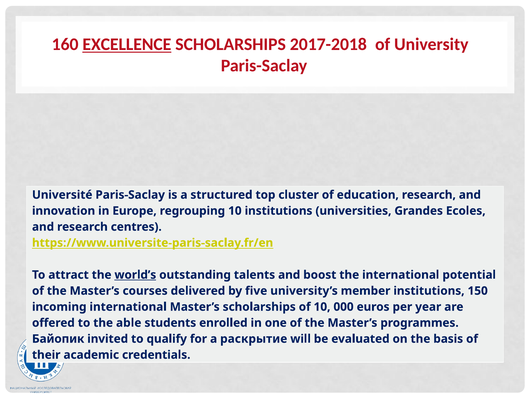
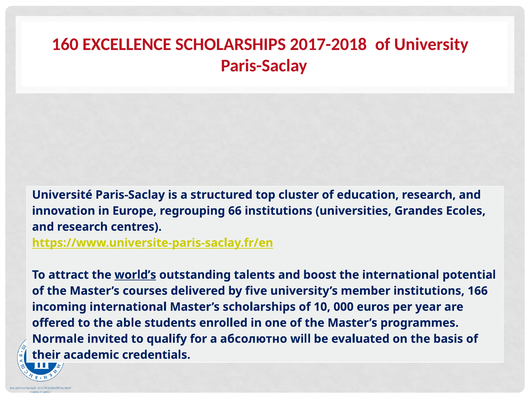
EXCELLENCE underline: present -> none (127, 44)
regrouping 10: 10 -> 66 (235, 211)
150: 150 -> 166 (478, 290)
Байопик: Байопик -> Normale (58, 338)
раскрытие: раскрытие -> абсолютно (254, 338)
